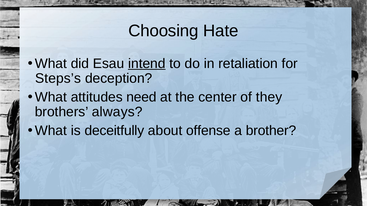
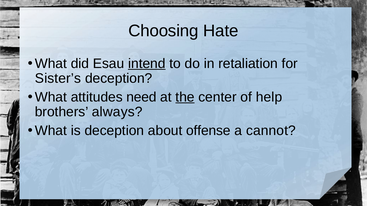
Steps’s: Steps’s -> Sister’s (58, 79)
the underline: none -> present (185, 97)
they: they -> help (269, 97)
is deceitfully: deceitfully -> deception (114, 131)
brother: brother -> cannot (271, 131)
